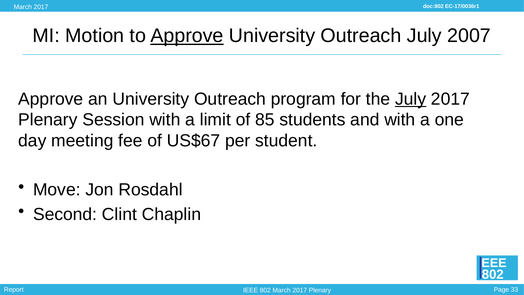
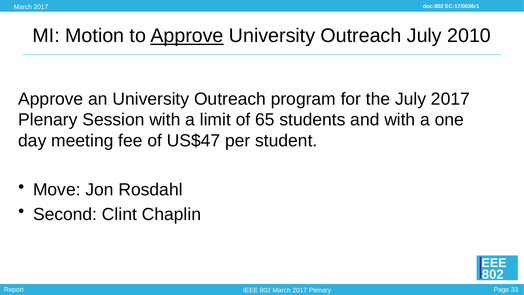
2007: 2007 -> 2010 (469, 36)
July underline: present -> none (411, 99)
85: 85 -> 65 (265, 120)
US$67: US$67 -> US$47 (194, 141)
